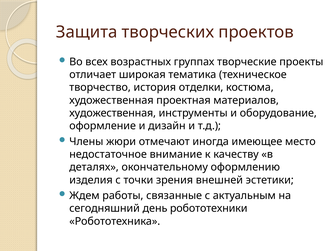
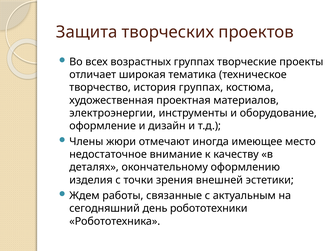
история отделки: отделки -> группах (201, 88)
художественная: художественная -> электроэнергии (113, 113)
